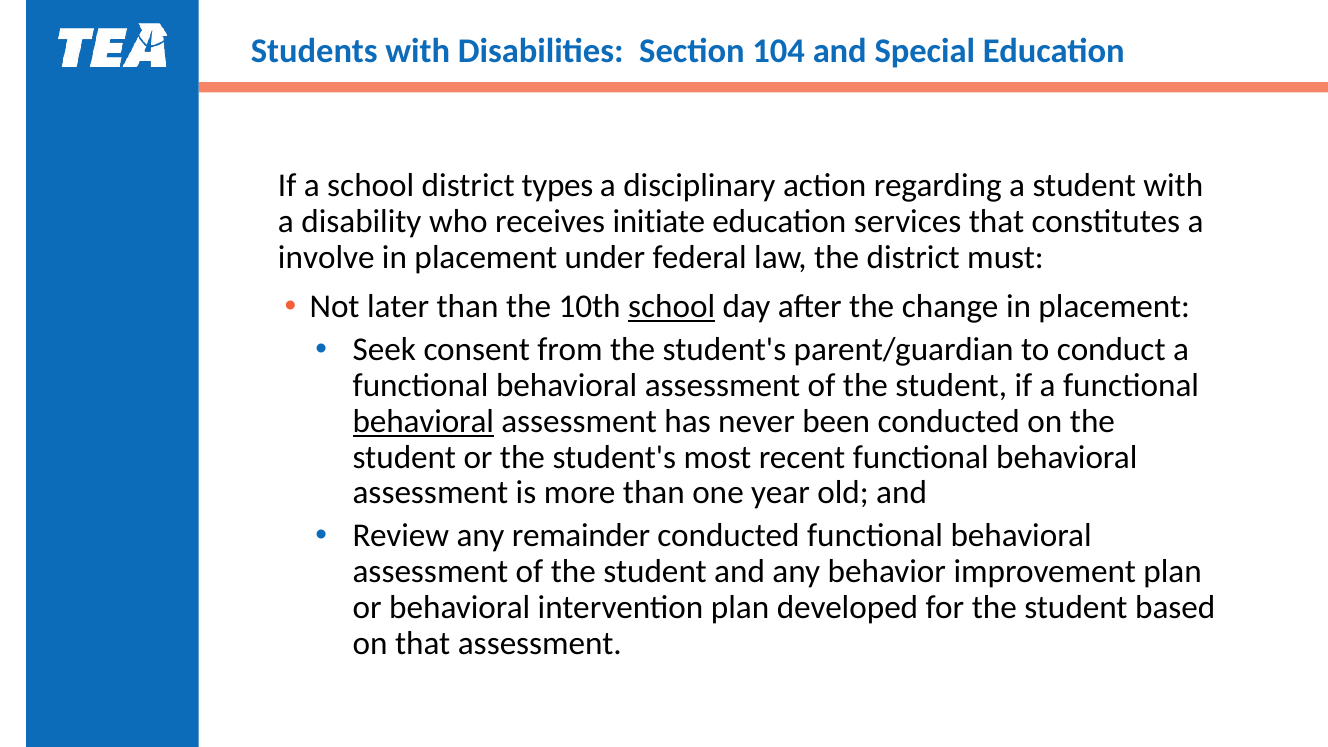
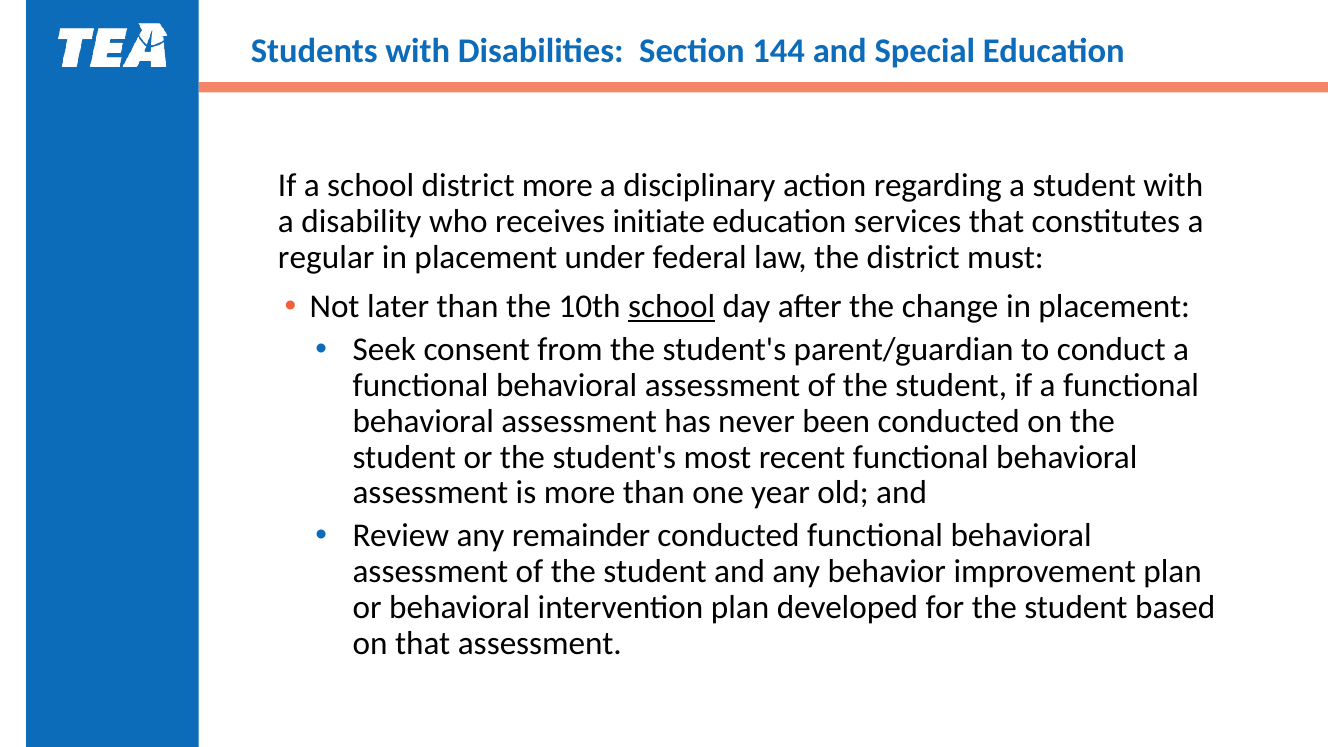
104: 104 -> 144 (779, 51)
district types: types -> more (557, 186)
involve: involve -> regular (326, 257)
behavioral underline: present -> none (423, 421)
